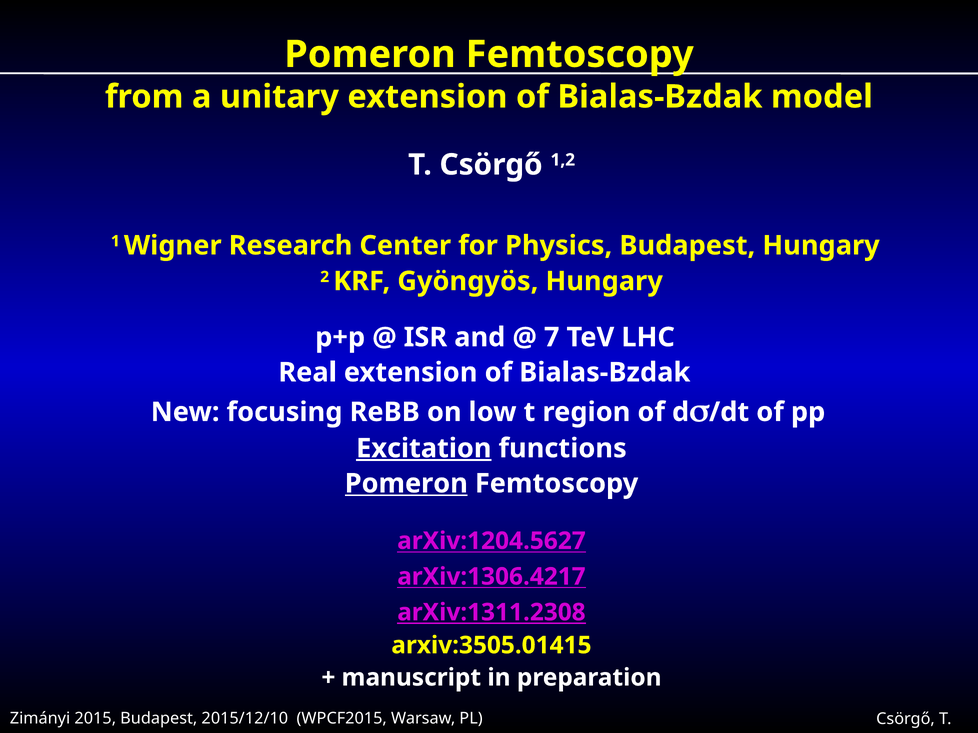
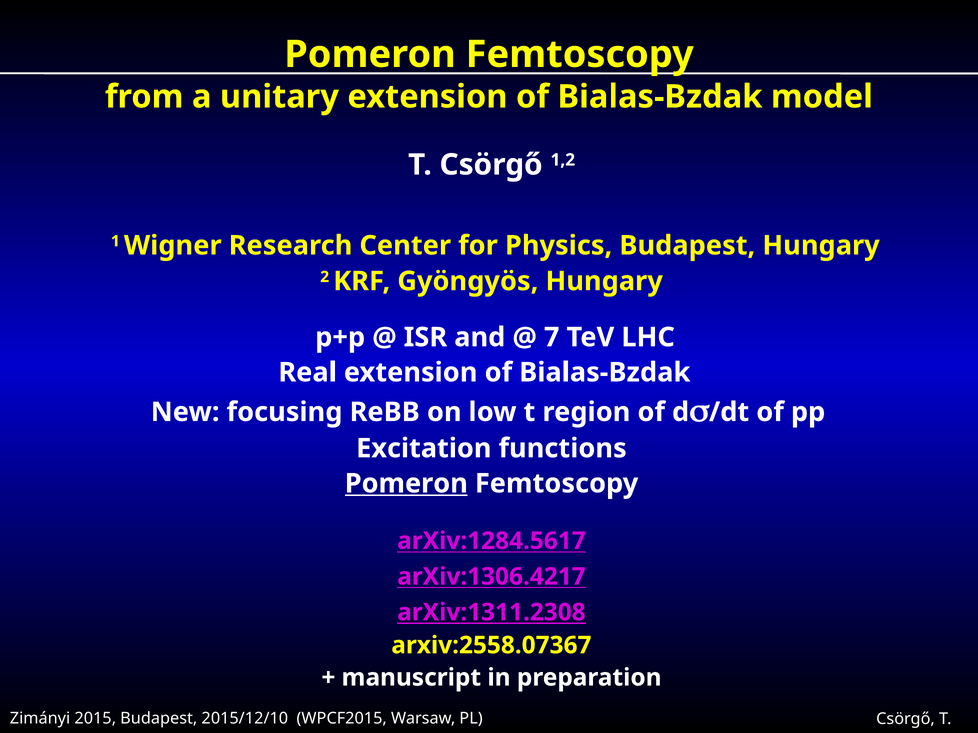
Excitation underline: present -> none (424, 449)
arXiv:1204.5627: arXiv:1204.5627 -> arXiv:1284.5617 (491, 541)
arxiv:3505.01415: arxiv:3505.01415 -> arxiv:2558.07367 (491, 646)
